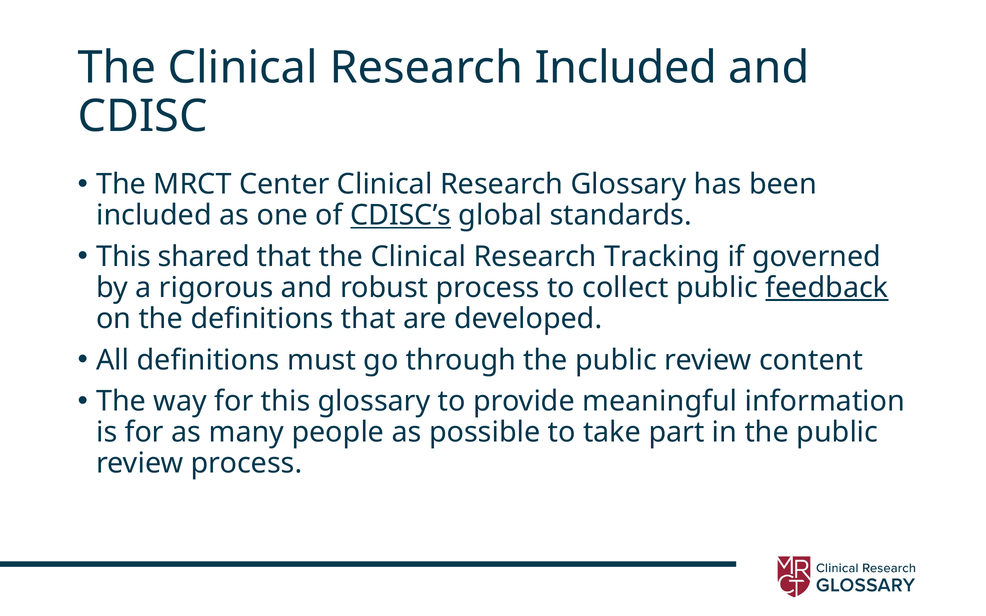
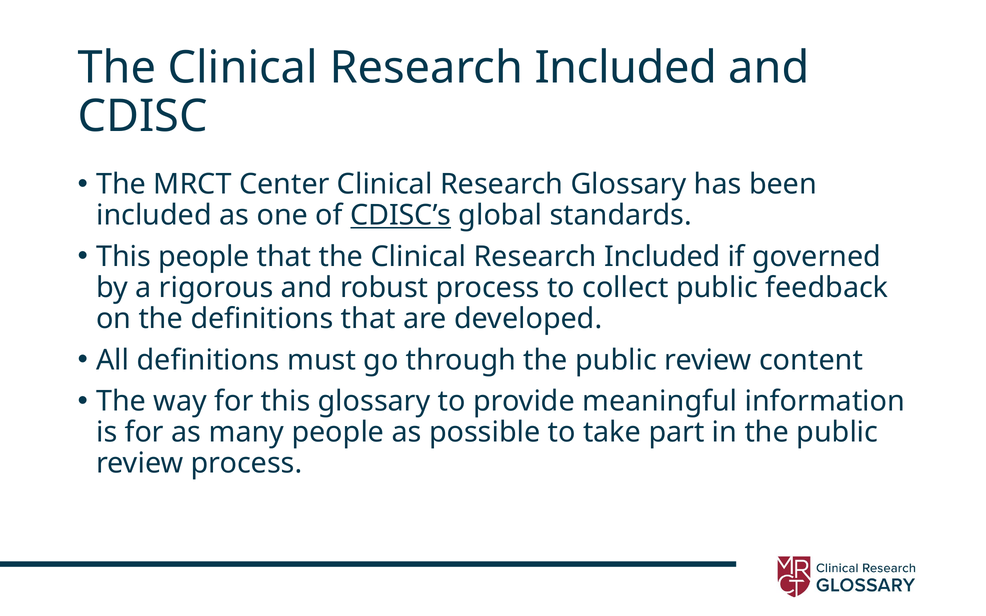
This shared: shared -> people (204, 257)
Tracking: Tracking -> Included (662, 257)
feedback underline: present -> none (827, 288)
